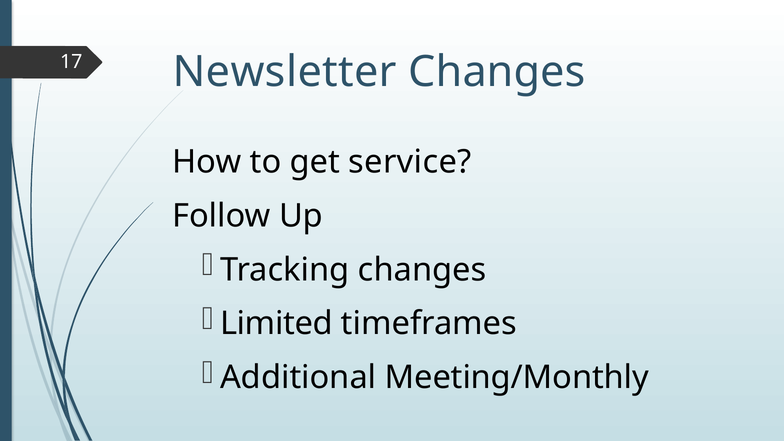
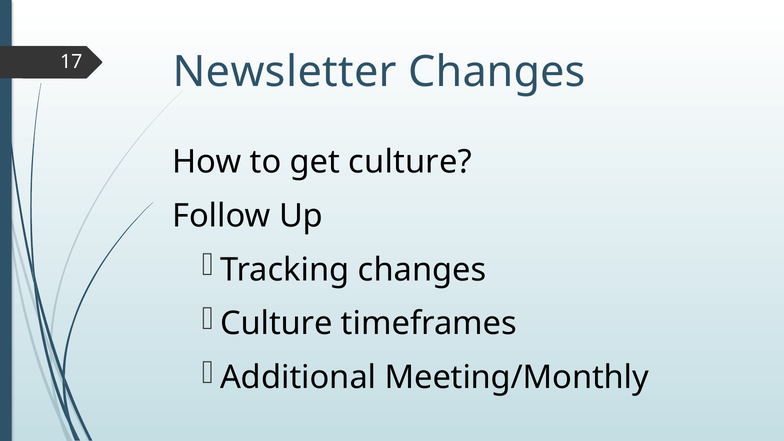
get service: service -> culture (410, 162)
Limited: Limited -> Culture (276, 324)
